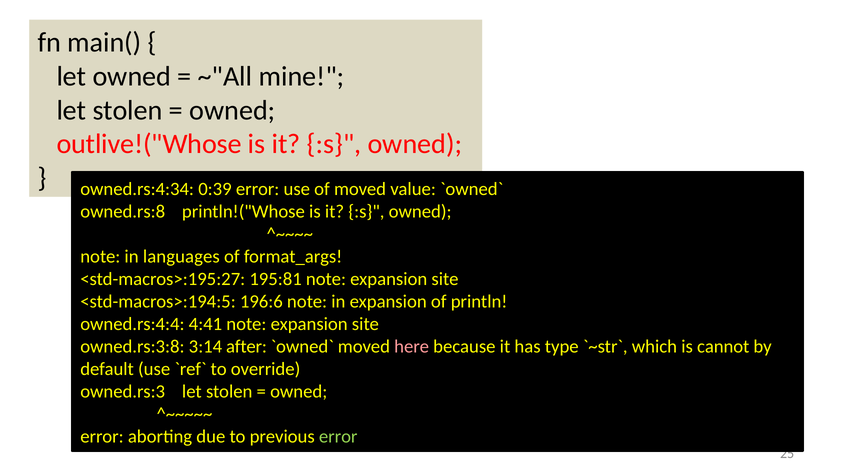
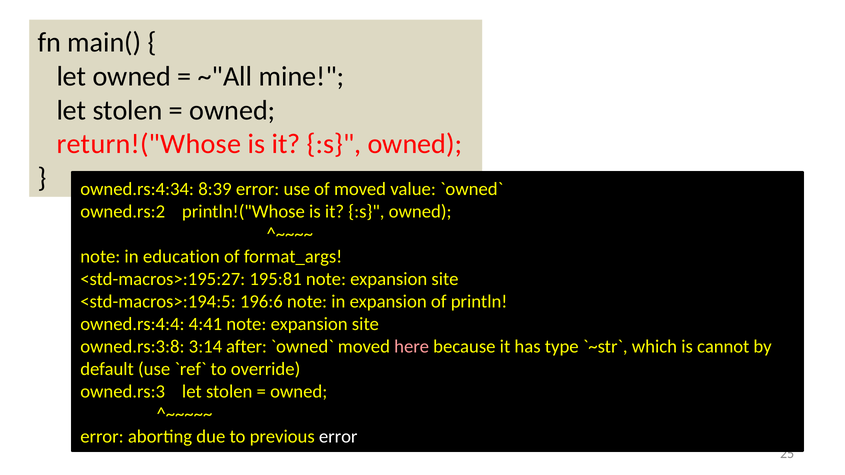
outlive!("Whose: outlive!("Whose -> return!("Whose (149, 144)
0:39: 0:39 -> 8:39 (215, 189)
owned.rs:8: owned.rs:8 -> owned.rs:2 (123, 212)
languages: languages -> education (181, 257)
error colour: light green -> white (338, 437)
